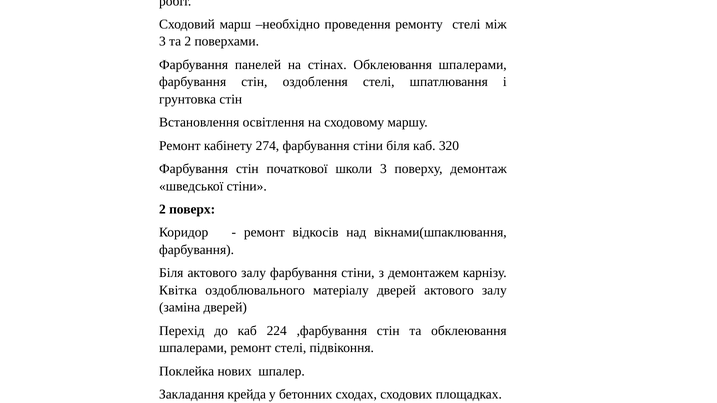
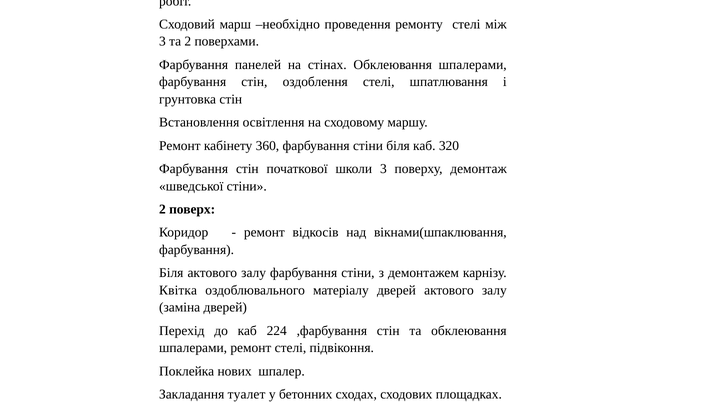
274: 274 -> 360 (267, 146)
крейда: крейда -> туалет (247, 395)
